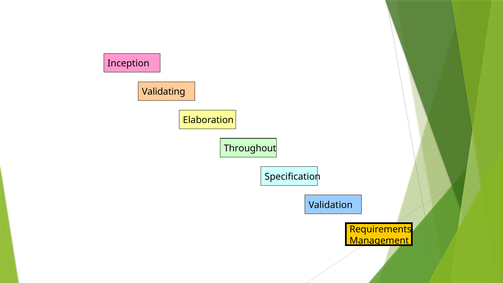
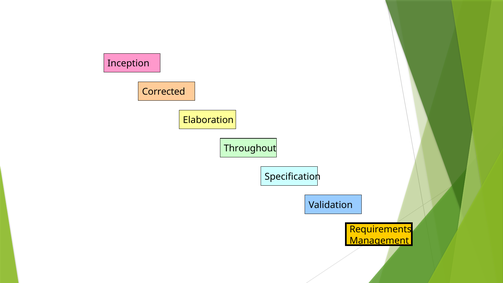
Validating: Validating -> Corrected (164, 92)
